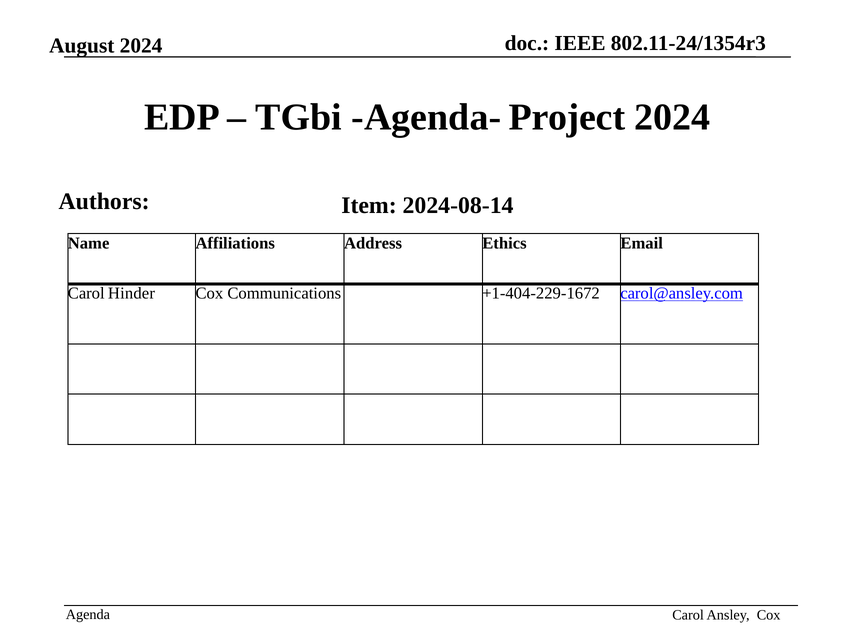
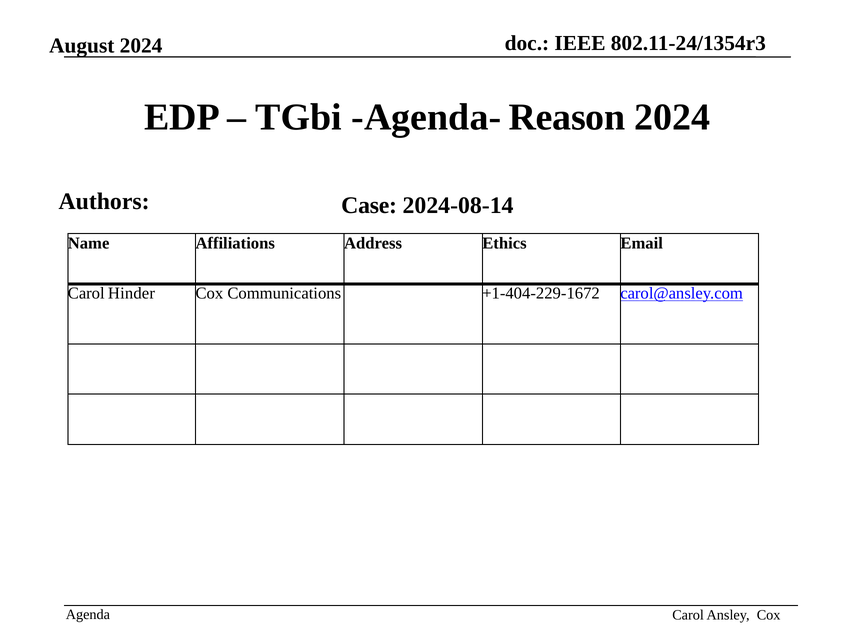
Project: Project -> Reason (567, 117)
Item: Item -> Case (369, 205)
